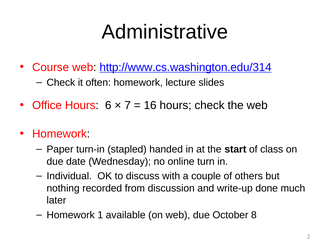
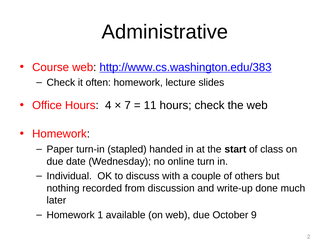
http://www.cs.washington.edu/314: http://www.cs.washington.edu/314 -> http://www.cs.washington.edu/383 (186, 67)
6: 6 -> 4 (108, 105)
16: 16 -> 11 (150, 105)
8: 8 -> 9 (254, 215)
